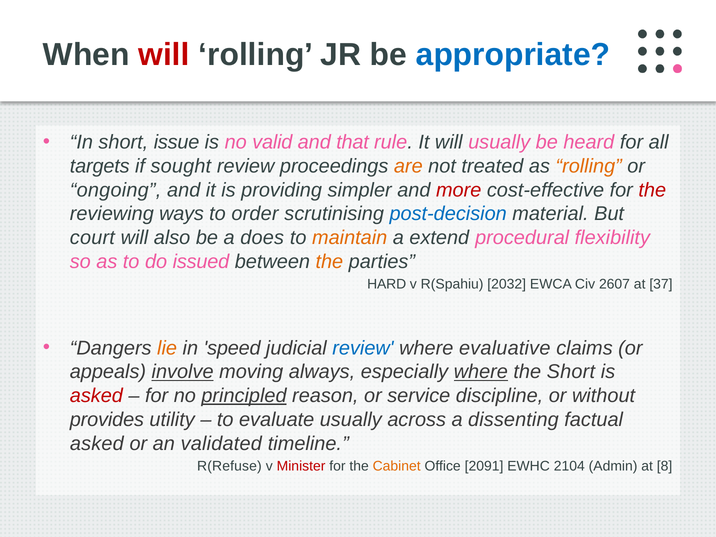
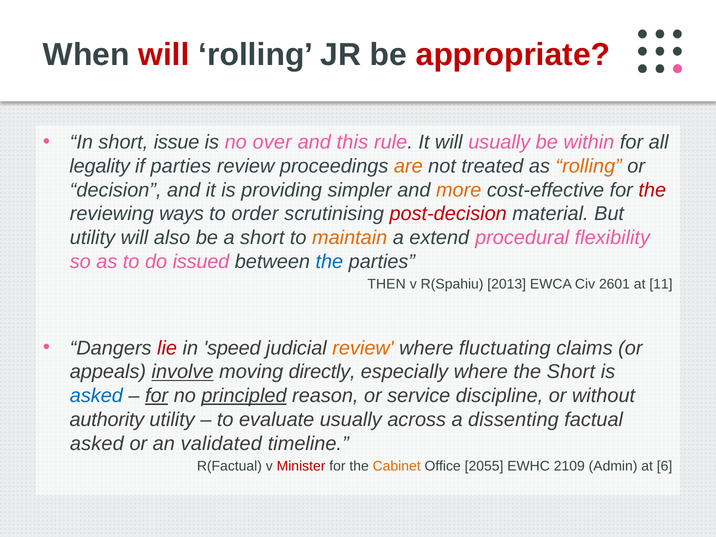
appropriate colour: blue -> red (513, 55)
valid: valid -> over (272, 142)
that: that -> this (352, 142)
heard: heard -> within (589, 142)
targets: targets -> legality (100, 166)
if sought: sought -> parties (181, 166)
ongoing: ongoing -> decision (116, 190)
more colour: red -> orange (459, 190)
post-decision colour: blue -> red (448, 214)
court: court -> utility (92, 238)
a does: does -> short (262, 238)
the colour: orange -> blue (329, 262)
HARD: HARD -> THEN (387, 284)
2032: 2032 -> 2013 (507, 284)
2607: 2607 -> 2601 (614, 284)
37: 37 -> 11 (661, 284)
lie colour: orange -> red (167, 348)
review colour: blue -> orange (363, 348)
evaluative: evaluative -> fluctuating (505, 348)
always: always -> directly (322, 372)
where underline: present -> none (481, 372)
asked colour: red -> blue (96, 396)
for underline: none -> present (157, 396)
provides: provides -> authority (107, 420)
R(Refuse: R(Refuse -> R(Factual (229, 466)
2091: 2091 -> 2055 (484, 466)
2104: 2104 -> 2109 (569, 466)
8: 8 -> 6 (665, 466)
